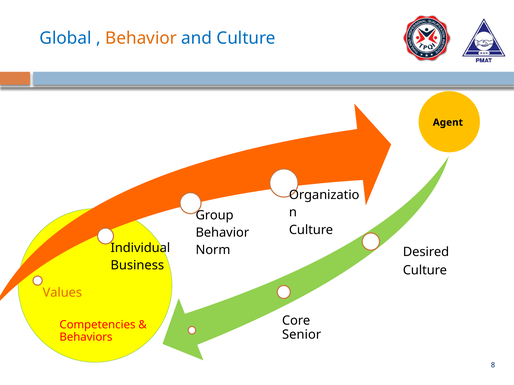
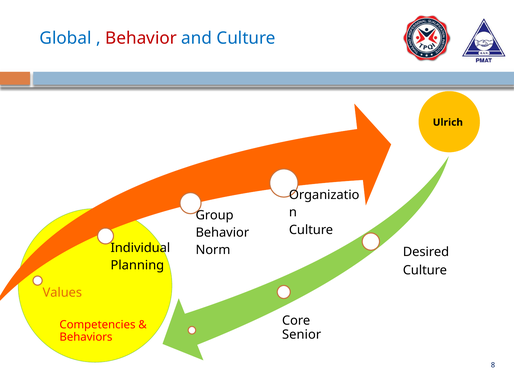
Behavior colour: orange -> red (141, 38)
Agent: Agent -> Ulrich (448, 123)
Business: Business -> Planning (137, 266)
